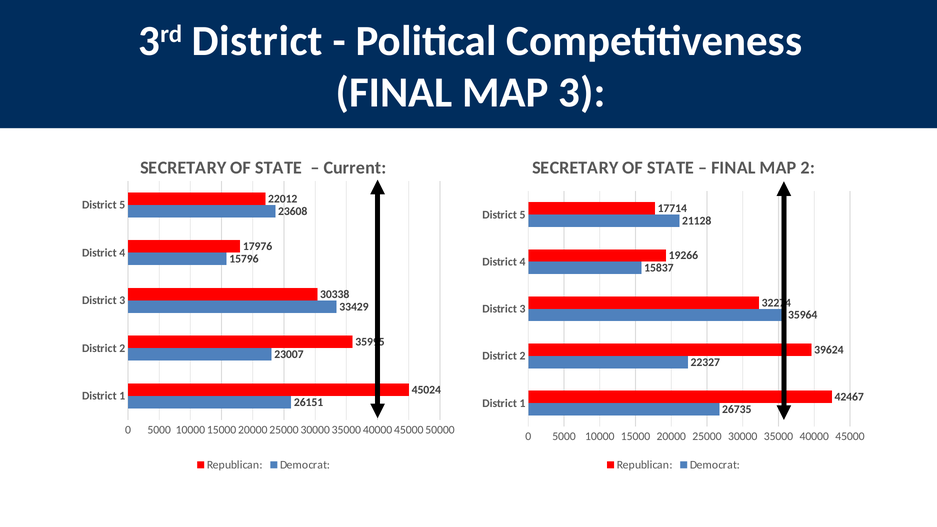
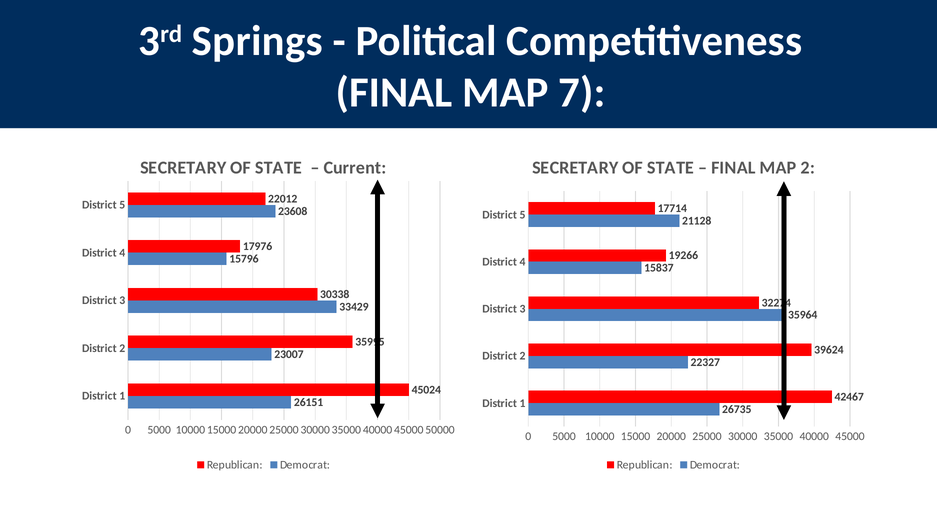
3rd District: District -> Springs (257, 41)
MAP 3: 3 -> 7 (582, 92)
